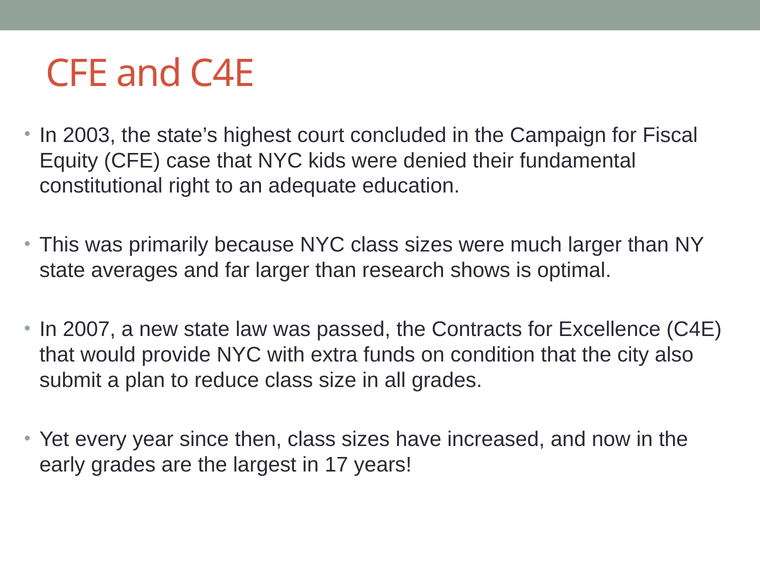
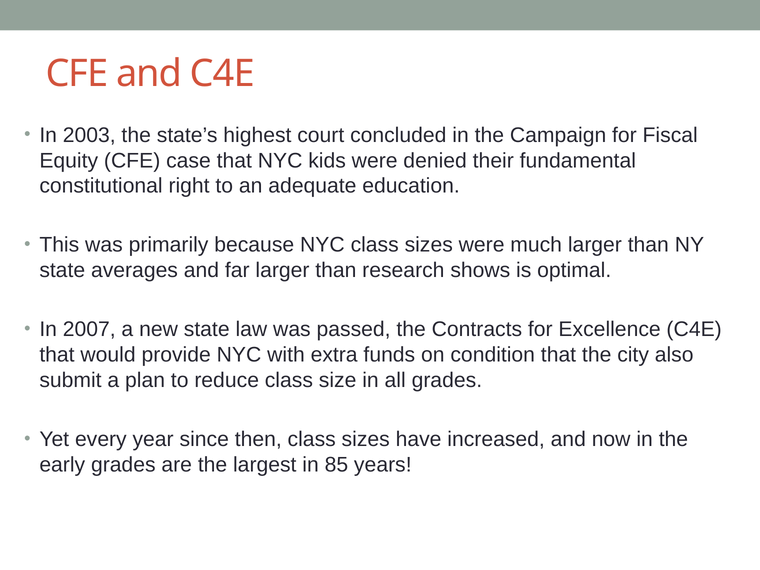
17: 17 -> 85 (336, 465)
